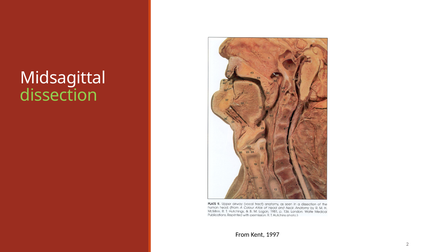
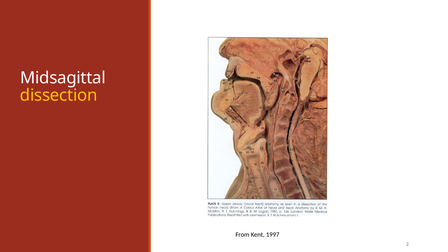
dissection colour: light green -> yellow (59, 95)
